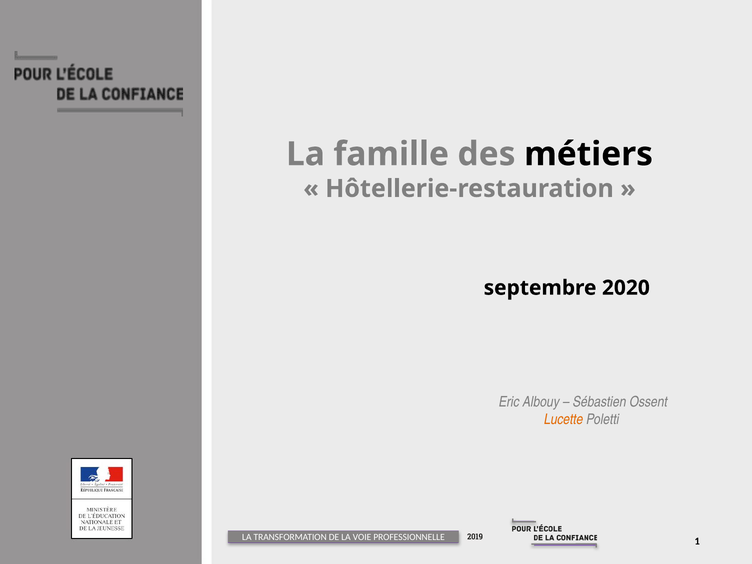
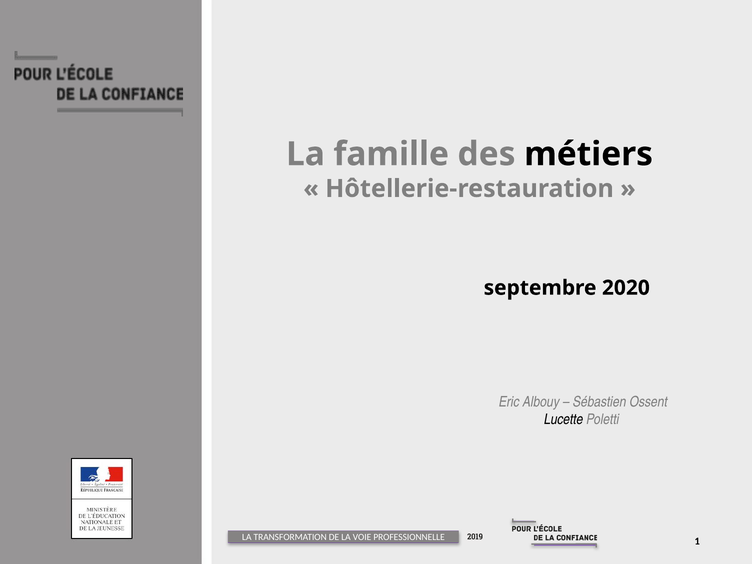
Lucette colour: orange -> black (564, 419)
